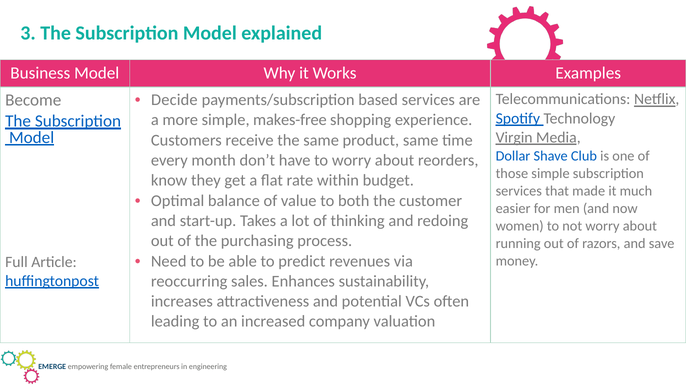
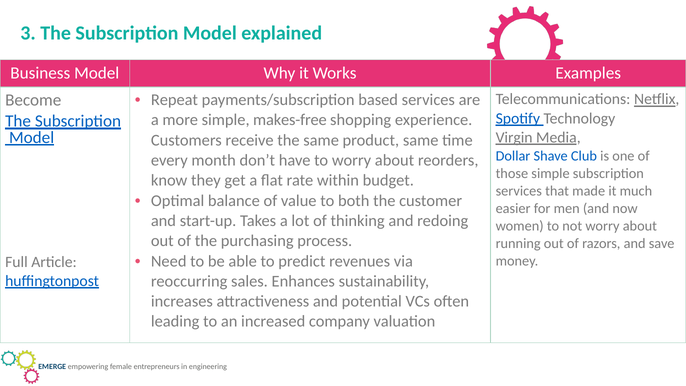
Decide: Decide -> Repeat (174, 100)
